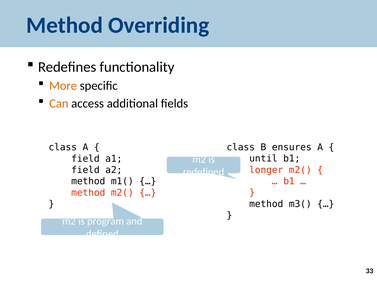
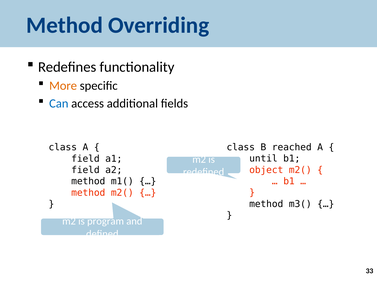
Can colour: orange -> blue (59, 103)
ensures: ensures -> reached (292, 147)
longer: longer -> object (266, 170)
